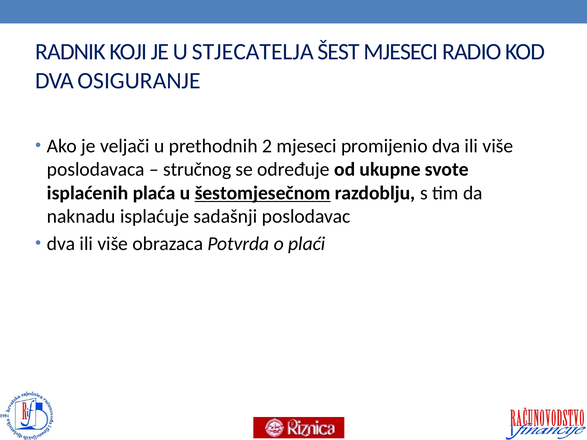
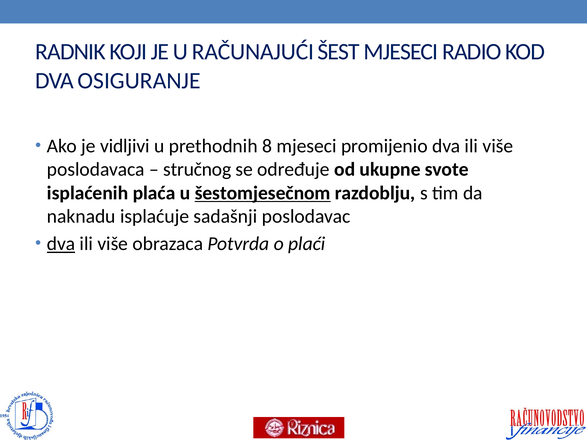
STJECATELJA: STJECATELJA -> RAČUNAJUĆI (253, 52)
veljači: veljači -> vidljivi (125, 146)
2: 2 -> 8 (267, 146)
dva underline: none -> present (61, 244)
